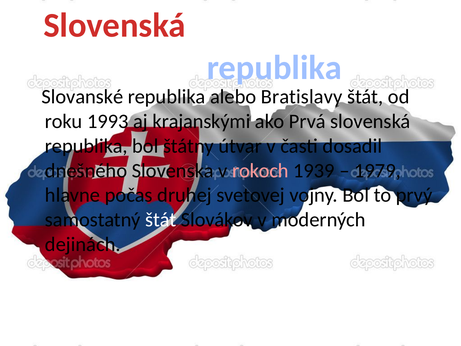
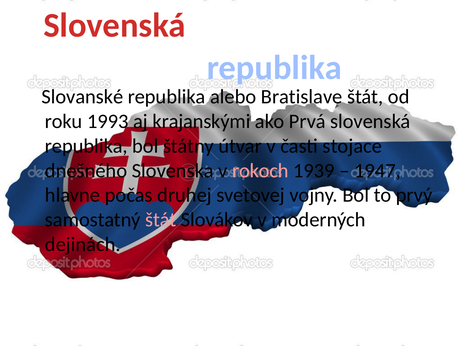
Bratislavy: Bratislavy -> Bratislave (302, 97)
dosadil: dosadil -> stojace (352, 146)
1979: 1979 -> 1947 (378, 170)
štát colour: white -> pink (161, 220)
